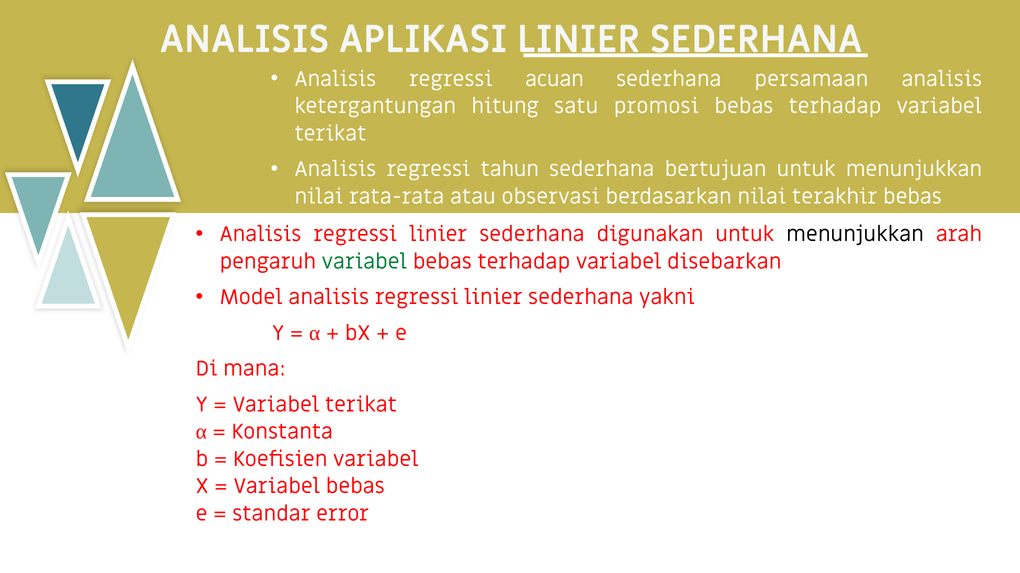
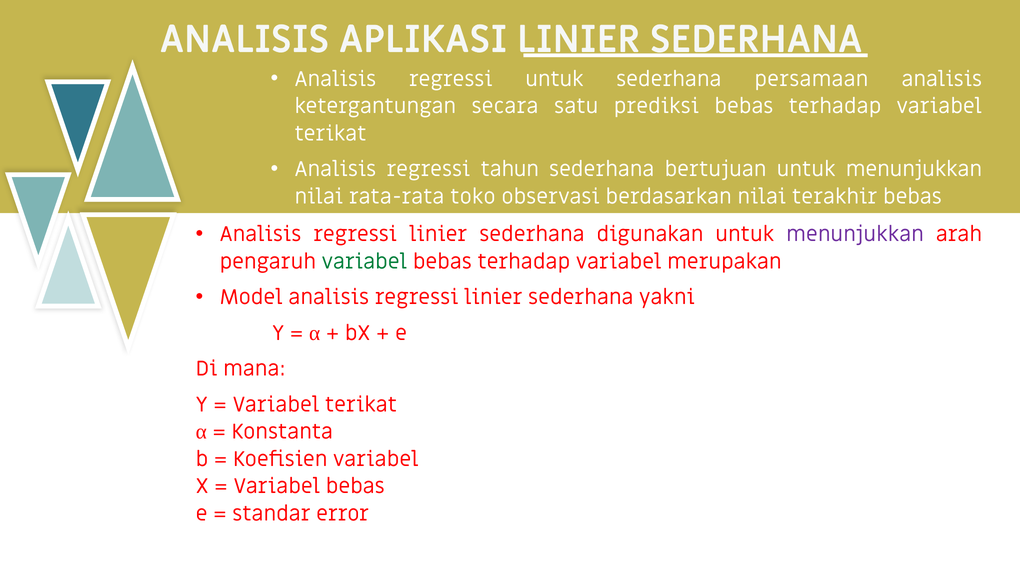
regressi acuan: acuan -> untuk (554, 79)
hitung: hitung -> secara (505, 107)
promosi: promosi -> prediksi (656, 107)
atau: atau -> toko (473, 197)
menunjukkan colour: black -> purple (855, 235)
disebarkan: disebarkan -> merupakan (724, 262)
